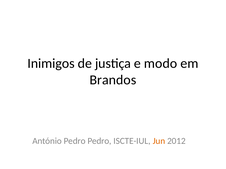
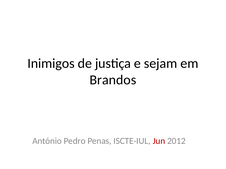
modo: modo -> sejam (161, 64)
Pedro Pedro: Pedro -> Penas (99, 141)
Jun colour: orange -> red (159, 141)
